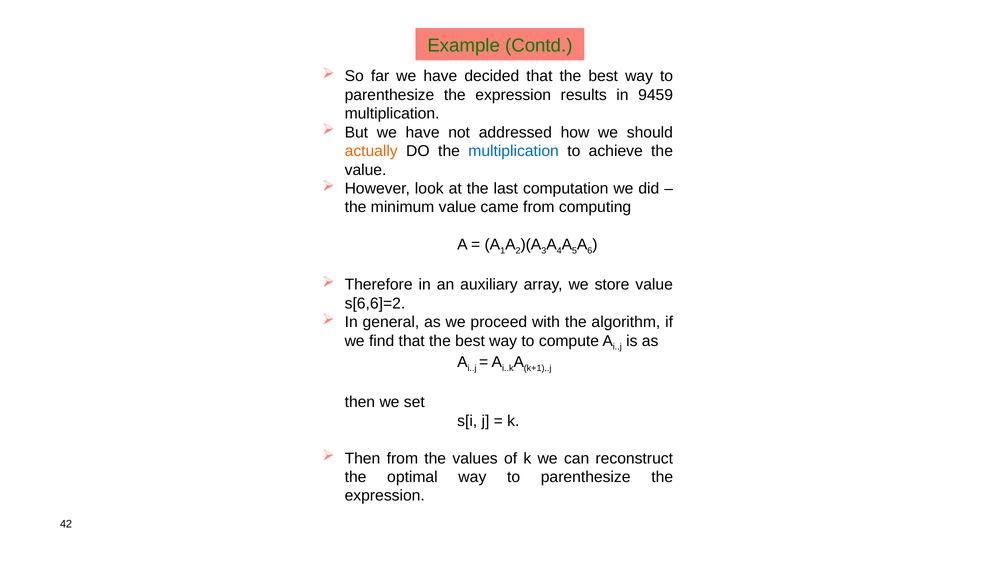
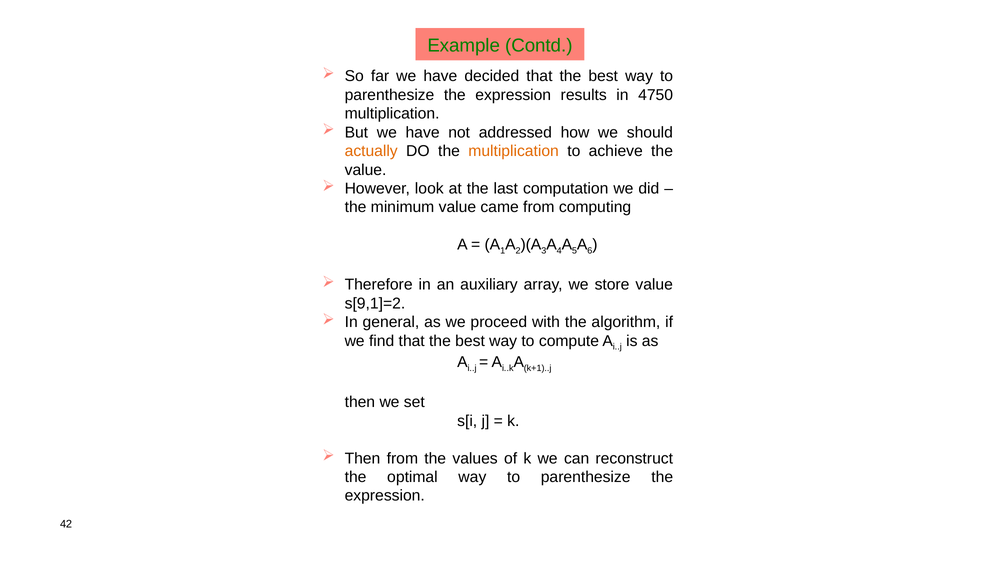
9459: 9459 -> 4750 (656, 95)
multiplication colour: blue -> orange (514, 151)
s[6,6]=2: s[6,6]=2 -> s[9,1]=2 (375, 304)
